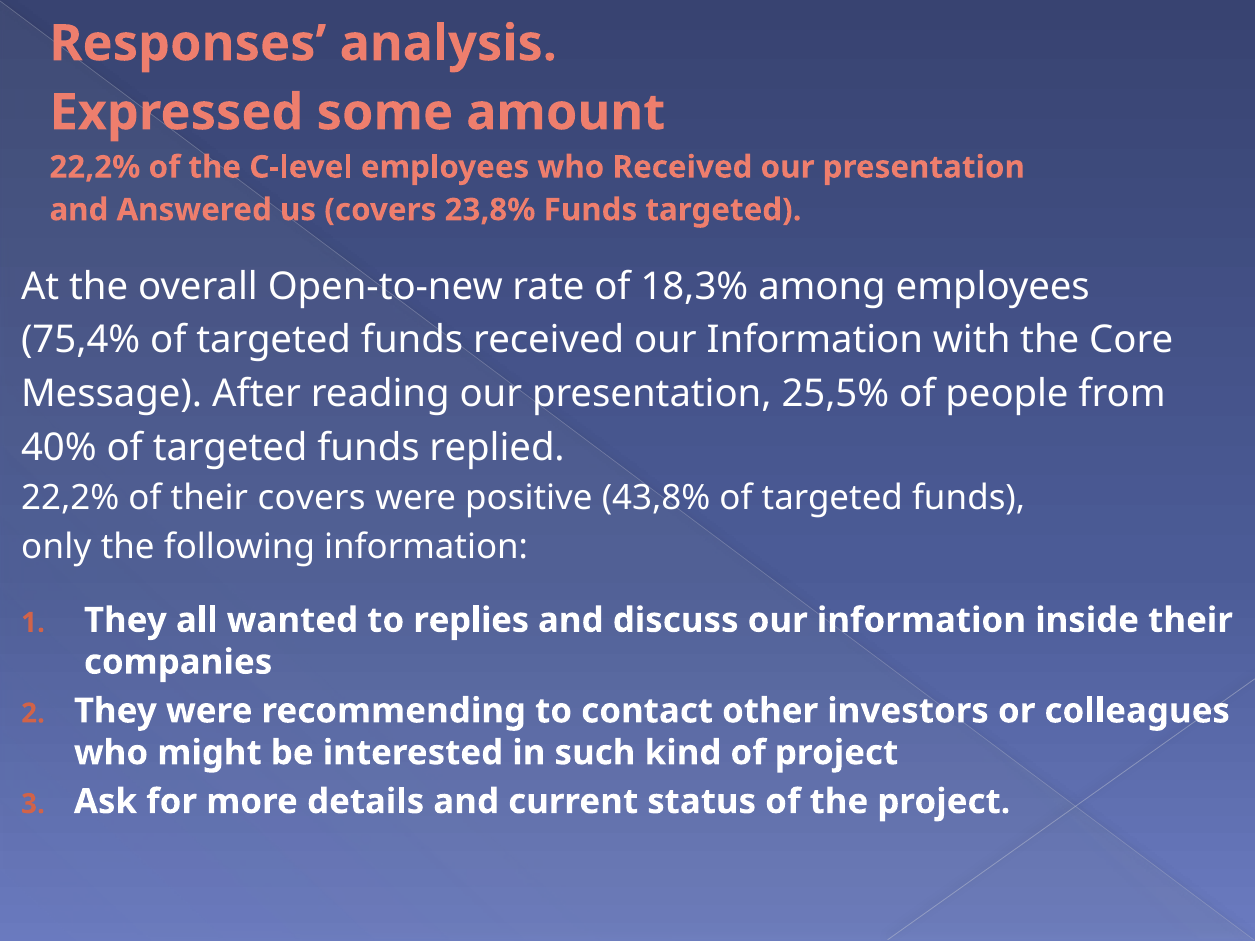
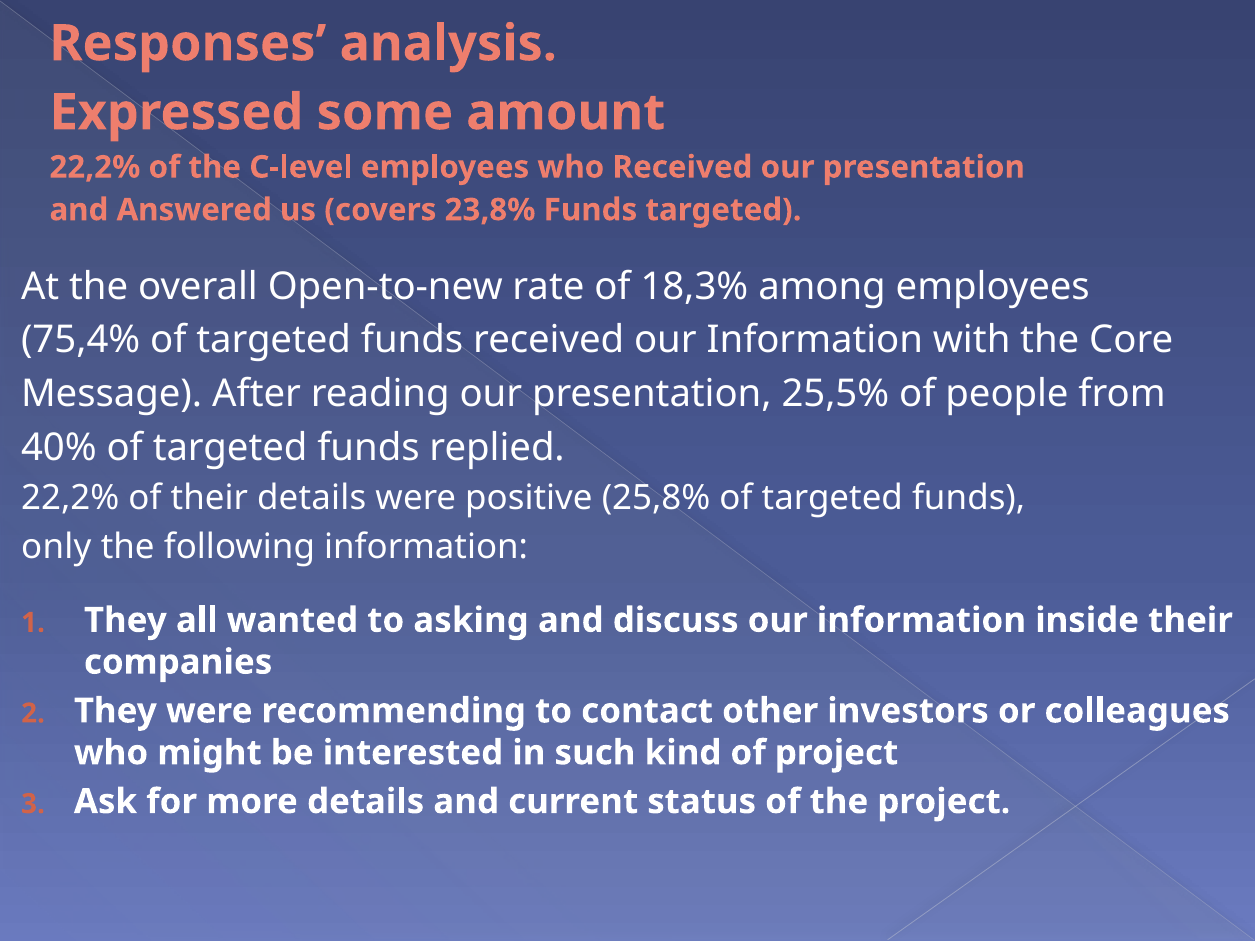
their covers: covers -> details (312, 498)
43,8%: 43,8% -> 25,8% (656, 498)
replies: replies -> asking (471, 620)
